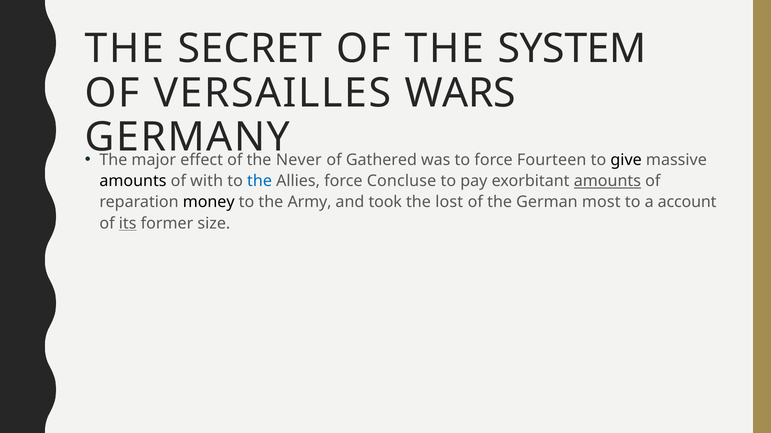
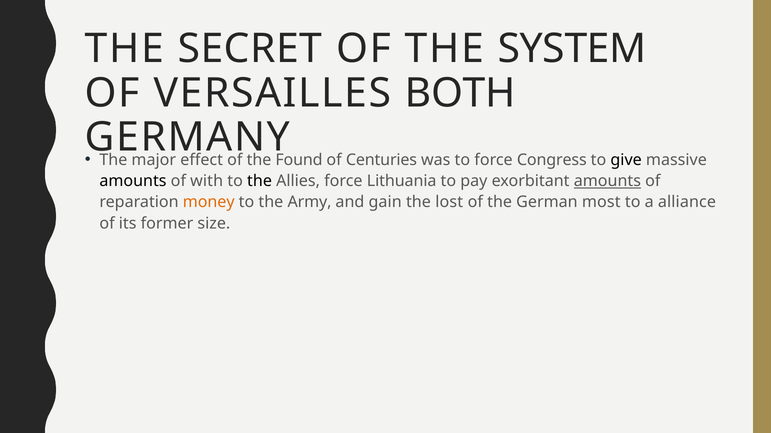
WARS: WARS -> BOTH (460, 93)
Never: Never -> Found (299, 160)
Gathered: Gathered -> Centuries (381, 160)
Fourteen: Fourteen -> Congress (552, 160)
the colour: blue -> black (260, 181)
Concluse: Concluse -> Lithuania (402, 181)
money colour: black -> orange (209, 203)
took: took -> gain (385, 203)
account: account -> alliance (687, 203)
its underline: present -> none (128, 224)
